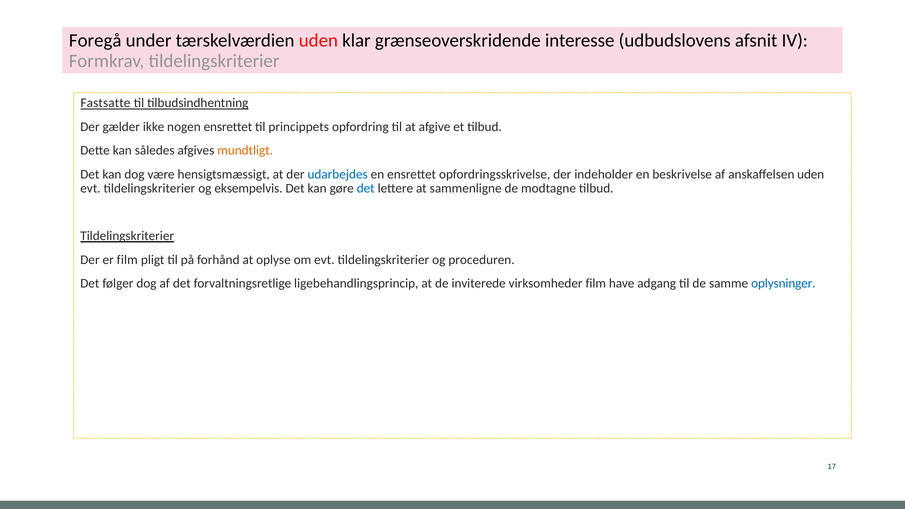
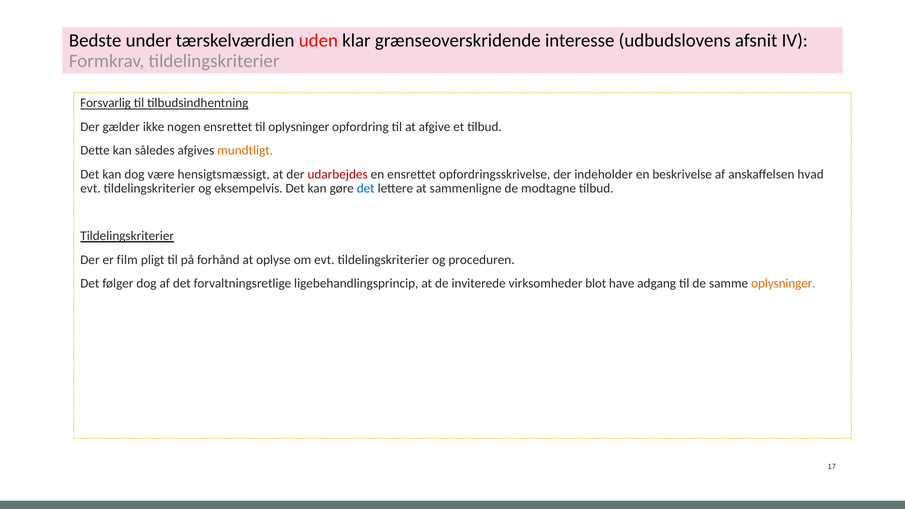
Foregå: Foregå -> Bedste (95, 41)
Fastsatte: Fastsatte -> Forsvarlig (106, 103)
til princippets: princippets -> oplysninger (299, 127)
udarbejdes colour: blue -> red (338, 174)
anskaffelsen uden: uden -> hvad (811, 174)
virksomheder film: film -> blot (596, 284)
oplysninger colour: blue -> orange (783, 284)
